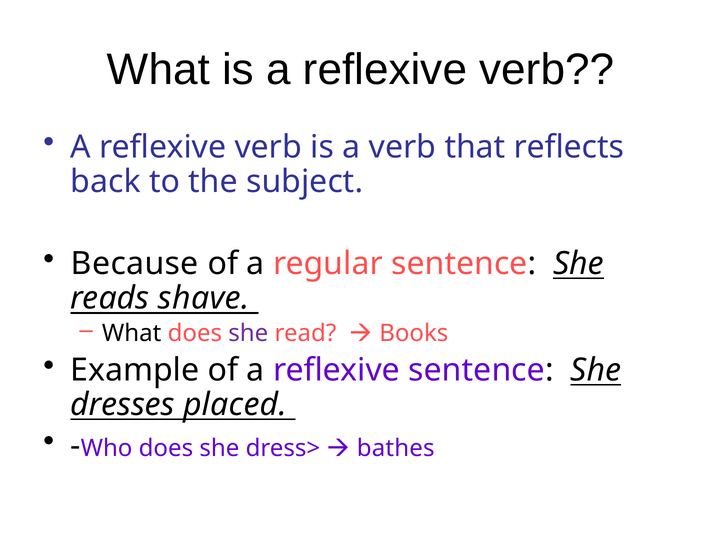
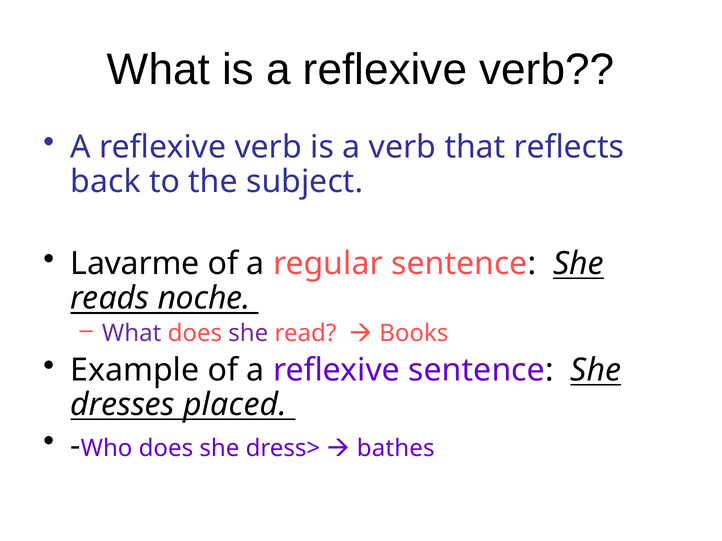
Because: Because -> Lavarme (135, 264)
shave: shave -> noche (204, 299)
What colour: black -> purple (132, 334)
